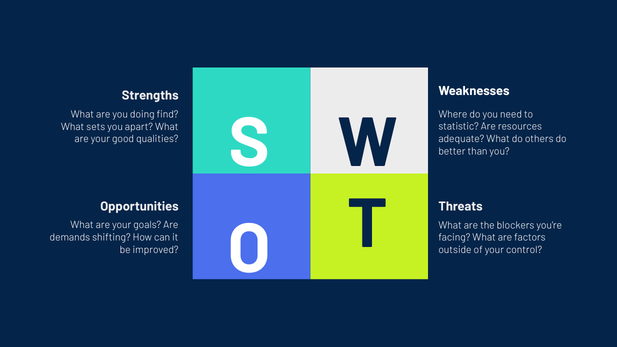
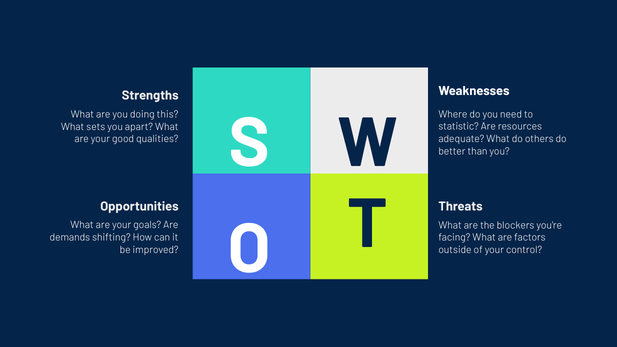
find: find -> this (168, 114)
